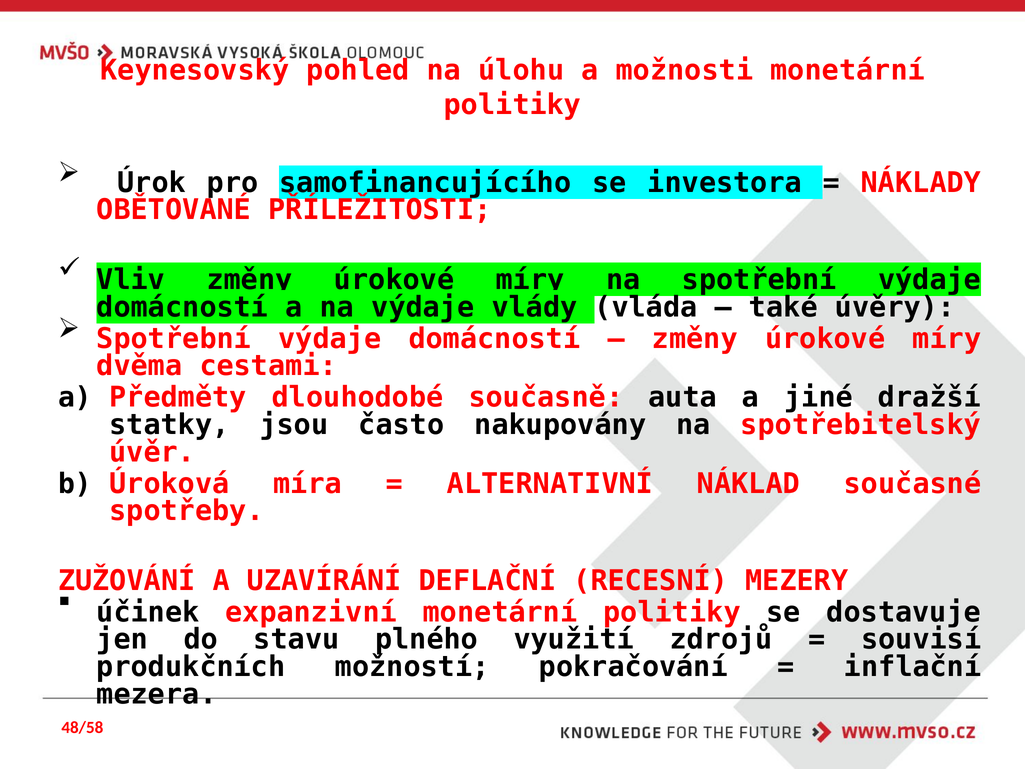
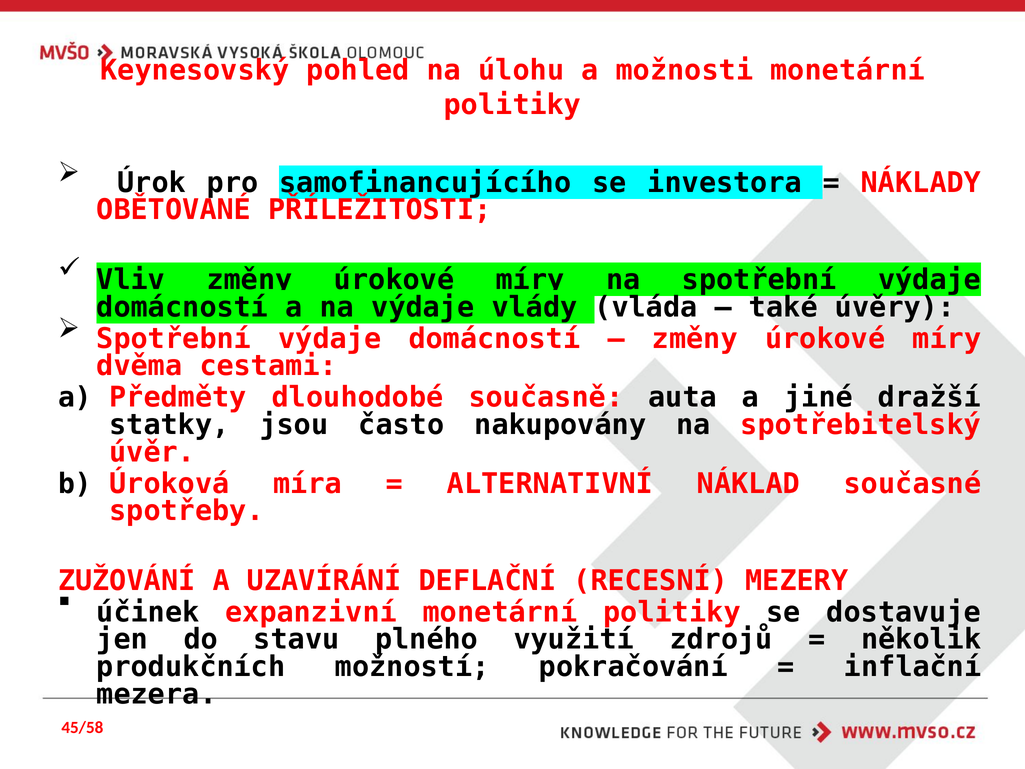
souvisí: souvisí -> několik (921, 639)
48/58: 48/58 -> 45/58 (82, 727)
